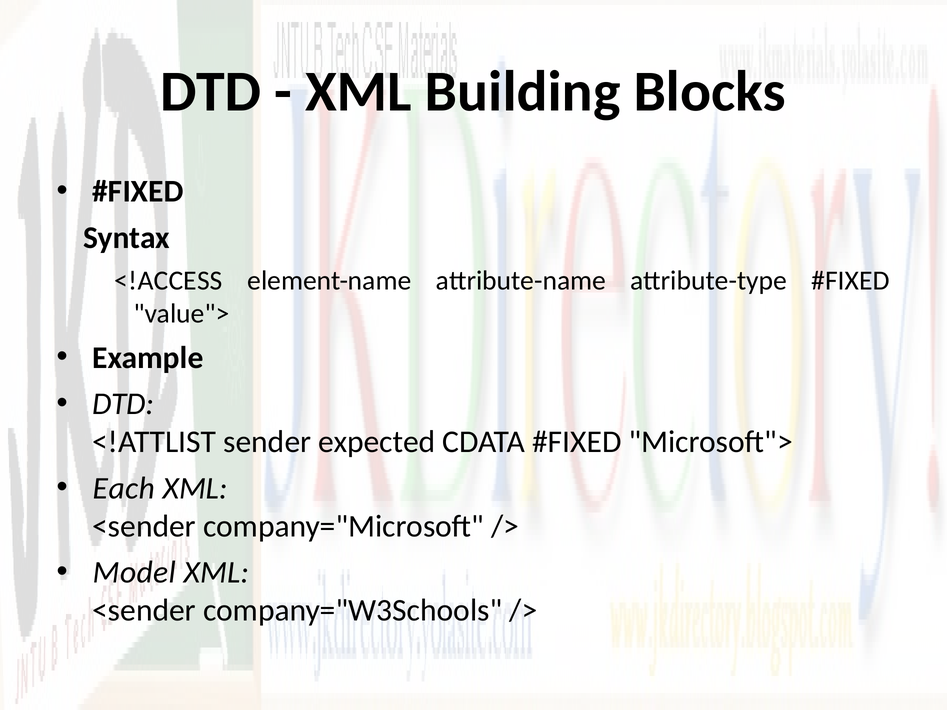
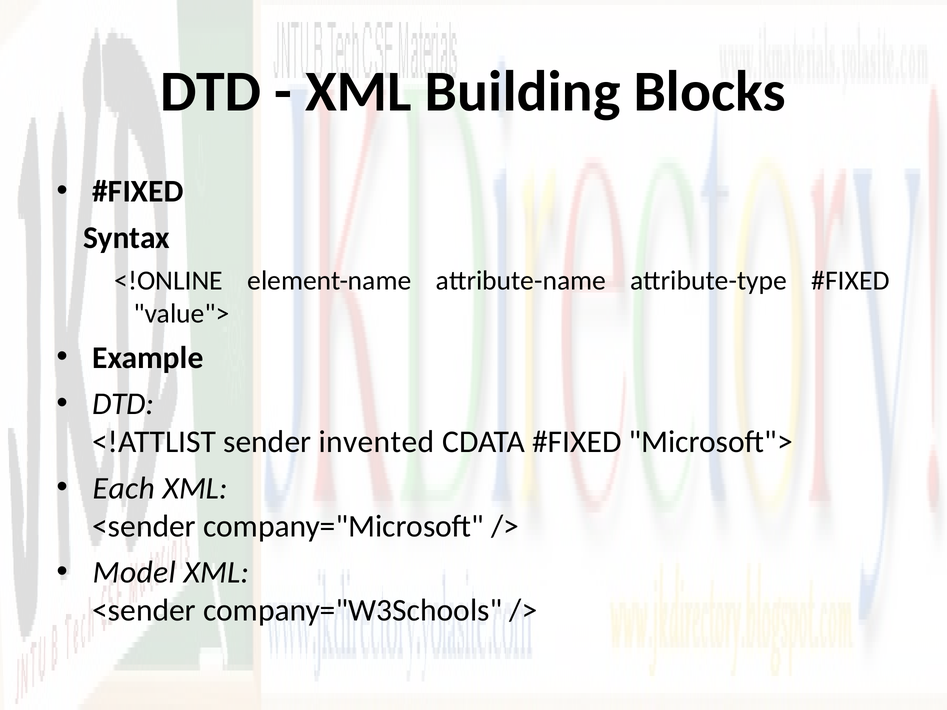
<!ACCESS: <!ACCESS -> <!ONLINE (169, 281)
expected: expected -> invented (377, 442)
